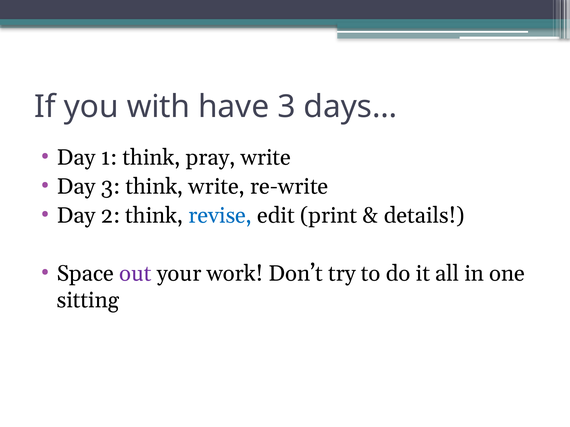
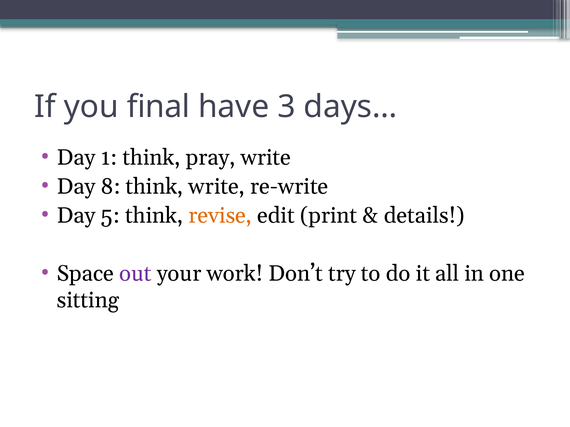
with: with -> final (158, 107)
Day 3: 3 -> 8 (111, 187)
2: 2 -> 5 (110, 216)
revise colour: blue -> orange (220, 216)
